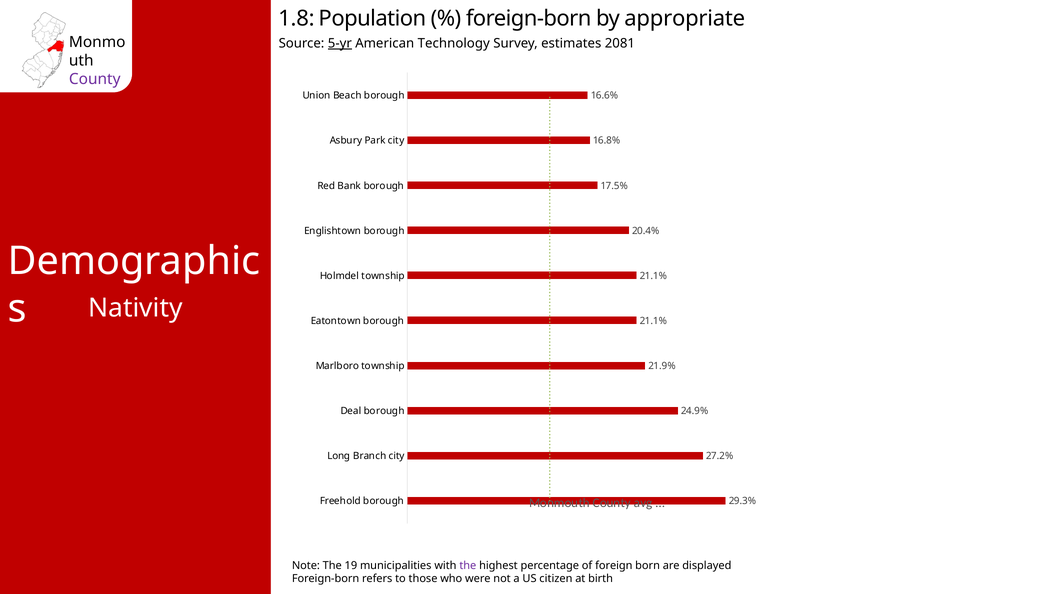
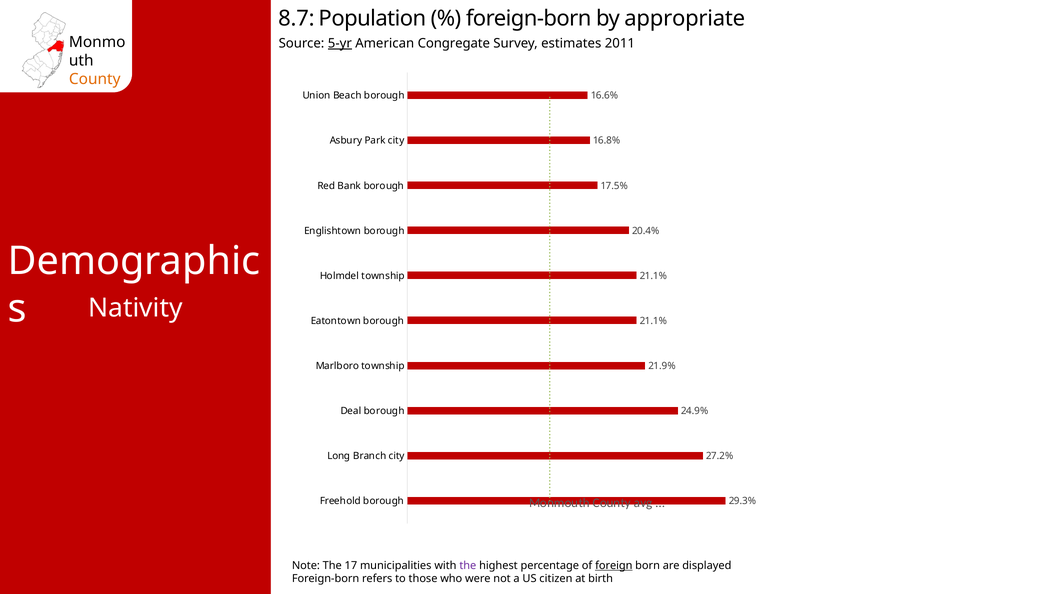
1.8: 1.8 -> 8.7 (296, 19)
Technology: Technology -> Congregate (454, 43)
2081: 2081 -> 2011 (620, 43)
County colour: purple -> orange (95, 79)
19: 19 -> 17 (351, 566)
foreign underline: none -> present (614, 566)
